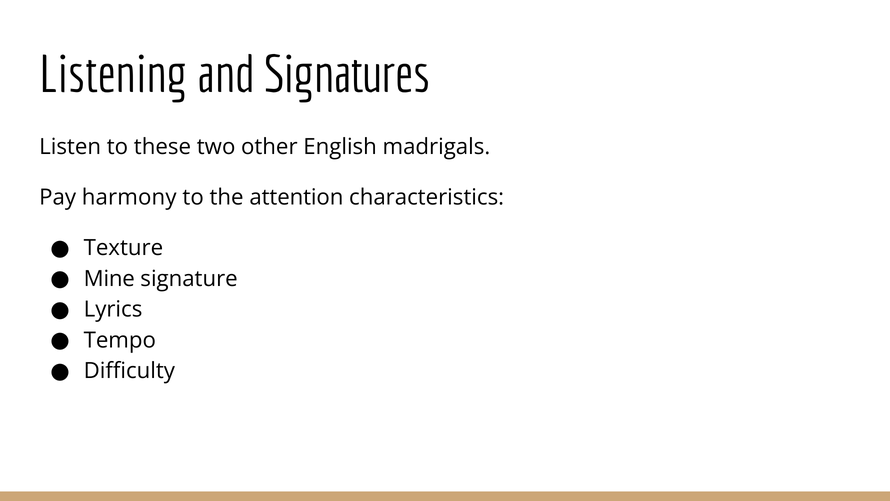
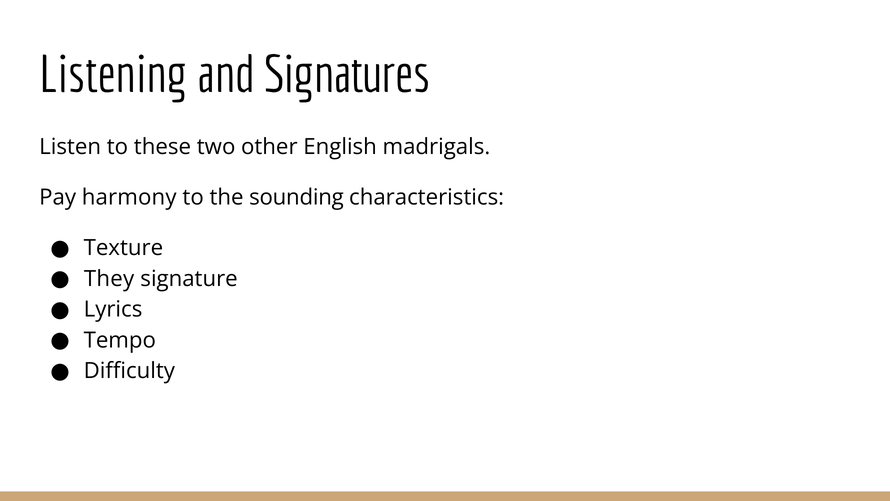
attention: attention -> sounding (296, 197)
Mine: Mine -> They (109, 279)
